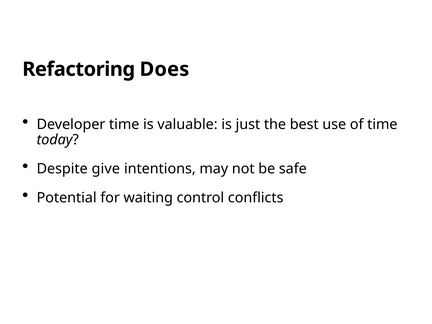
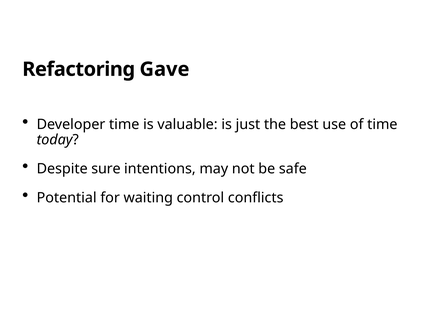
Does: Does -> Gave (165, 69)
give: give -> sure (106, 169)
